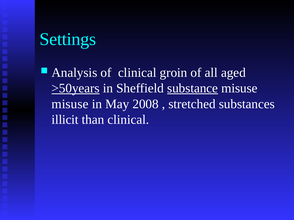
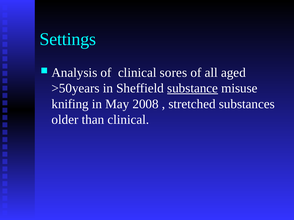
groin: groin -> sores (173, 73)
>50years underline: present -> none (76, 88)
misuse: misuse -> knifing (70, 104)
illicit: illicit -> older (65, 120)
